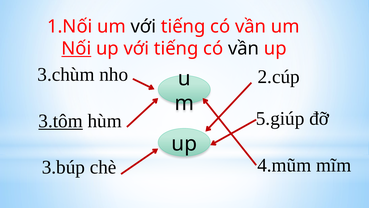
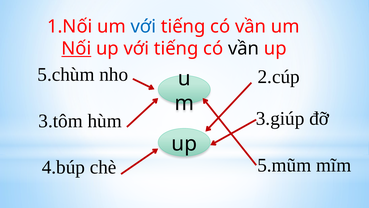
với colour: black -> blue (143, 26)
3.chùm: 3.chùm -> 5.chùm (66, 74)
5.giúp: 5.giúp -> 3.giúp (280, 118)
3.tôm underline: present -> none (61, 121)
3.búp: 3.búp -> 4.búp (63, 167)
4.mũm: 4.mũm -> 5.mũm (284, 165)
